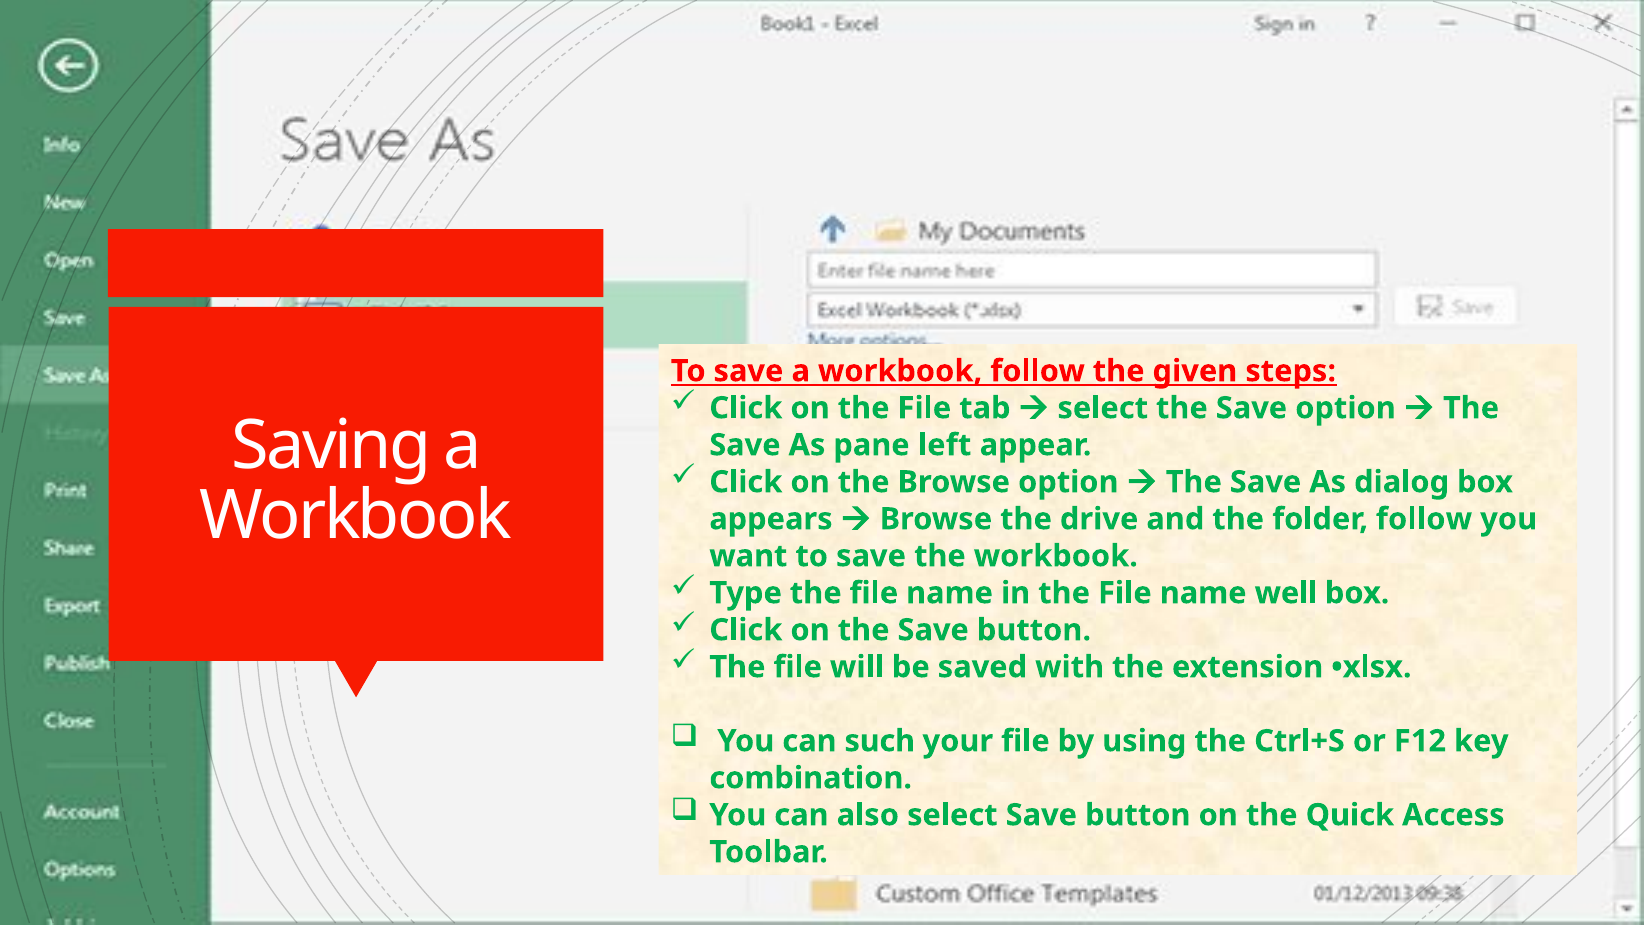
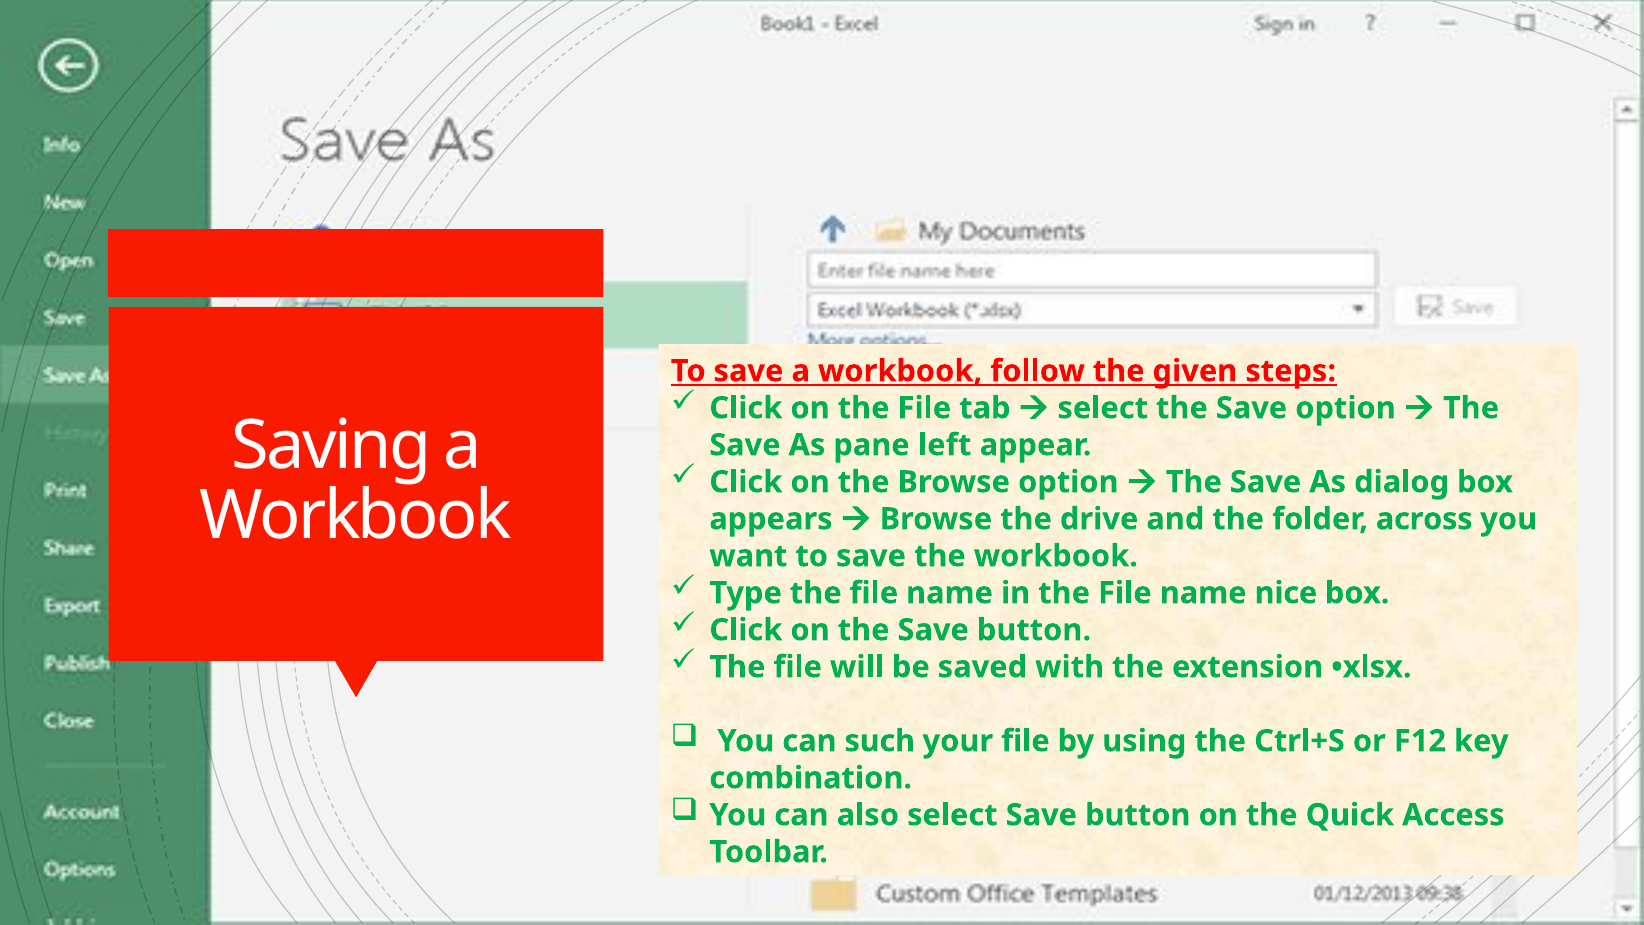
folder follow: follow -> across (1424, 519)
well: well -> nice (1286, 593)
